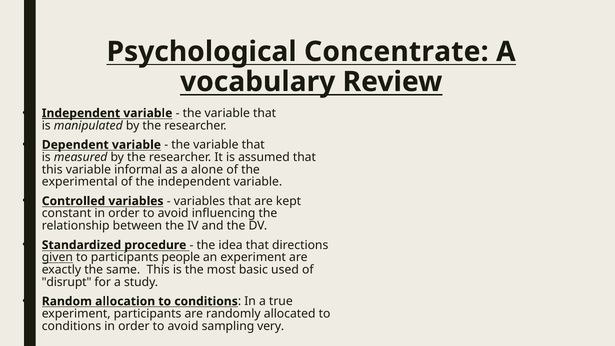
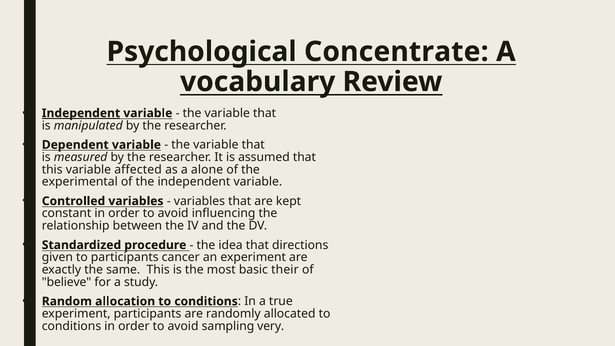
informal: informal -> affected (138, 169)
given underline: present -> none (57, 257)
people: people -> cancer (181, 257)
used: used -> their (285, 270)
disrupt: disrupt -> believe (67, 282)
